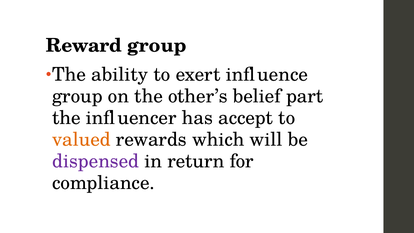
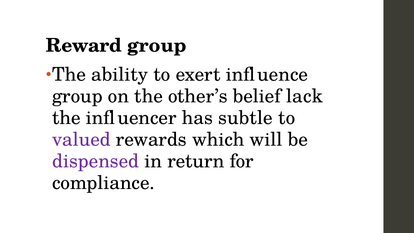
part: part -> lack (305, 96)
accept: accept -> subtle (246, 118)
valued colour: orange -> purple (81, 140)
